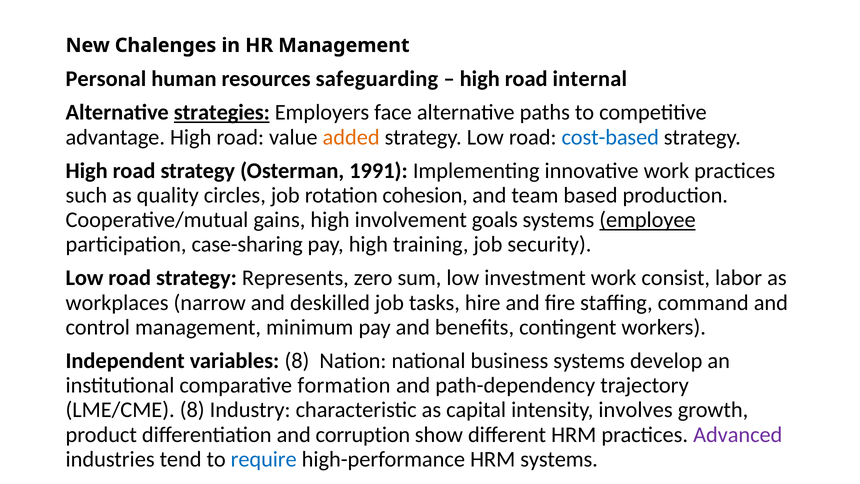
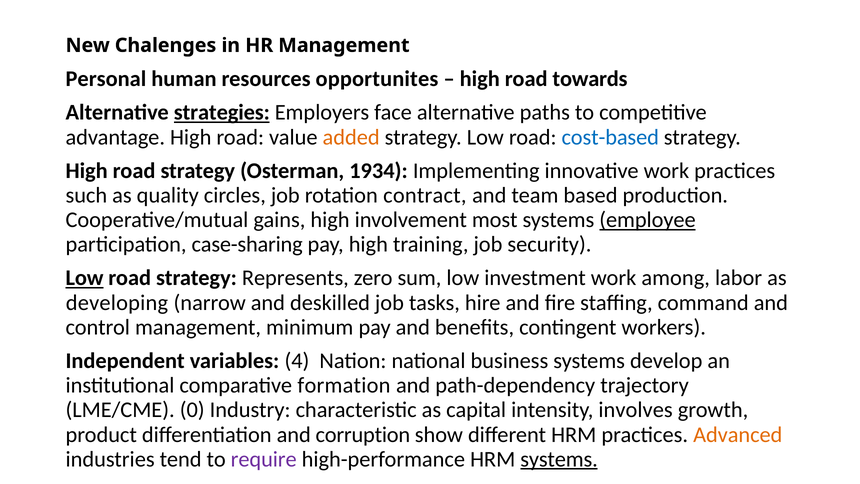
safeguarding: safeguarding -> opportunites (377, 79)
internal: internal -> towards (590, 79)
1991: 1991 -> 1934 (378, 171)
cohesion: cohesion -> contract (425, 195)
goals: goals -> most (495, 220)
Low underline: none -> present (85, 278)
consist: consist -> among (676, 278)
workplaces: workplaces -> developing (117, 303)
variables 8: 8 -> 4 (297, 361)
LME/CME 8: 8 -> 0 (192, 410)
Advanced colour: purple -> orange (738, 434)
require colour: blue -> purple (264, 459)
systems underline: none -> present (559, 459)
